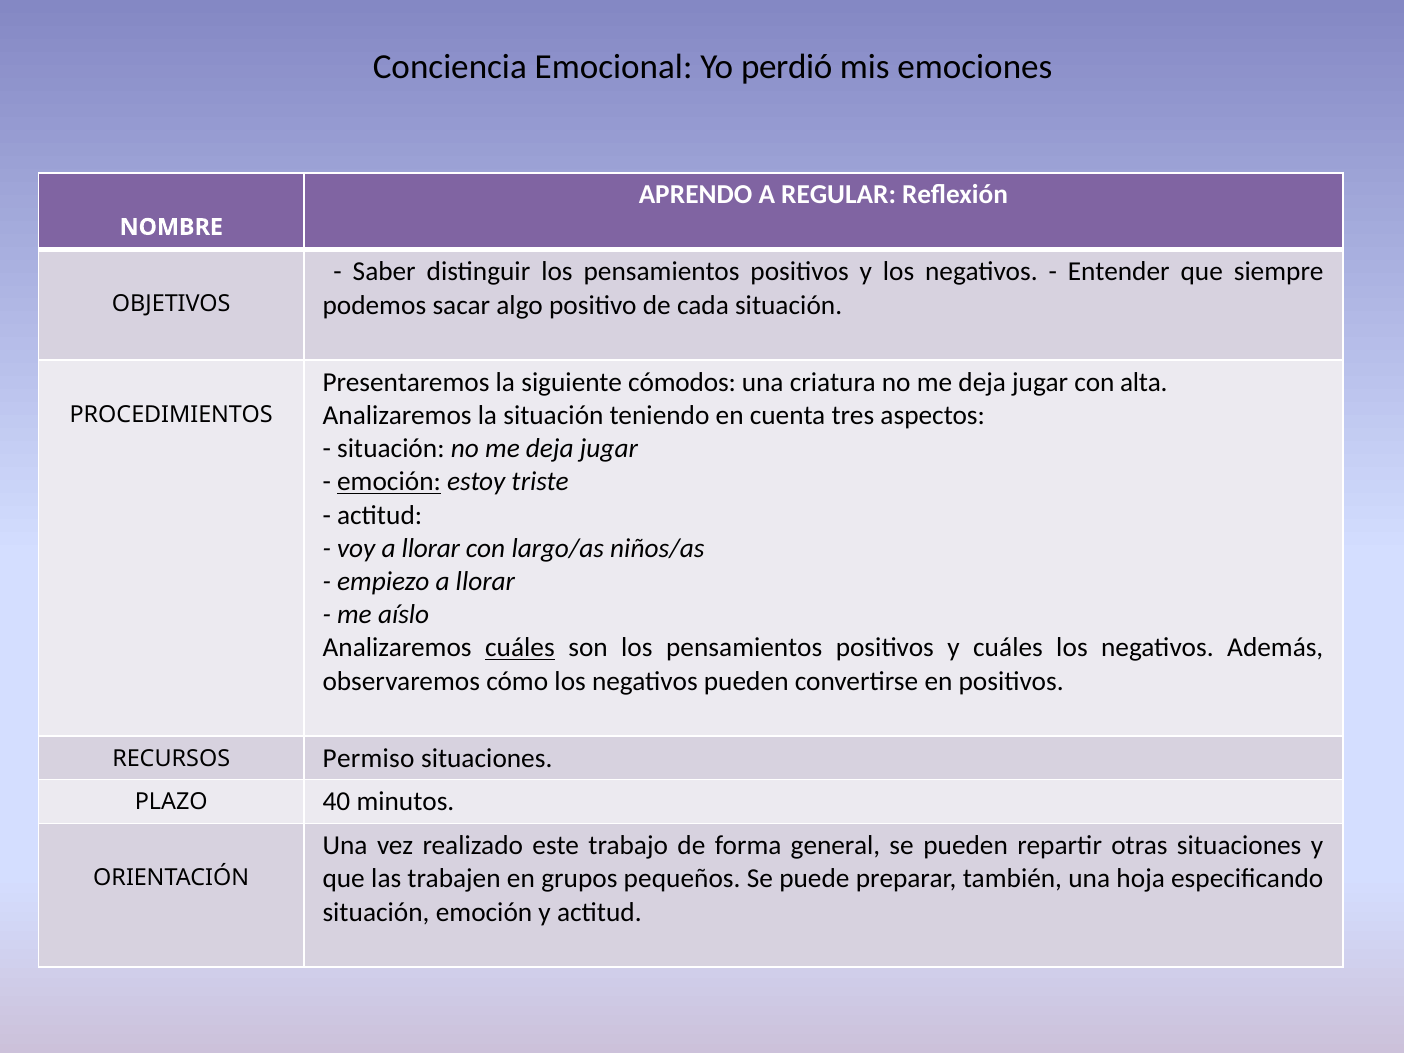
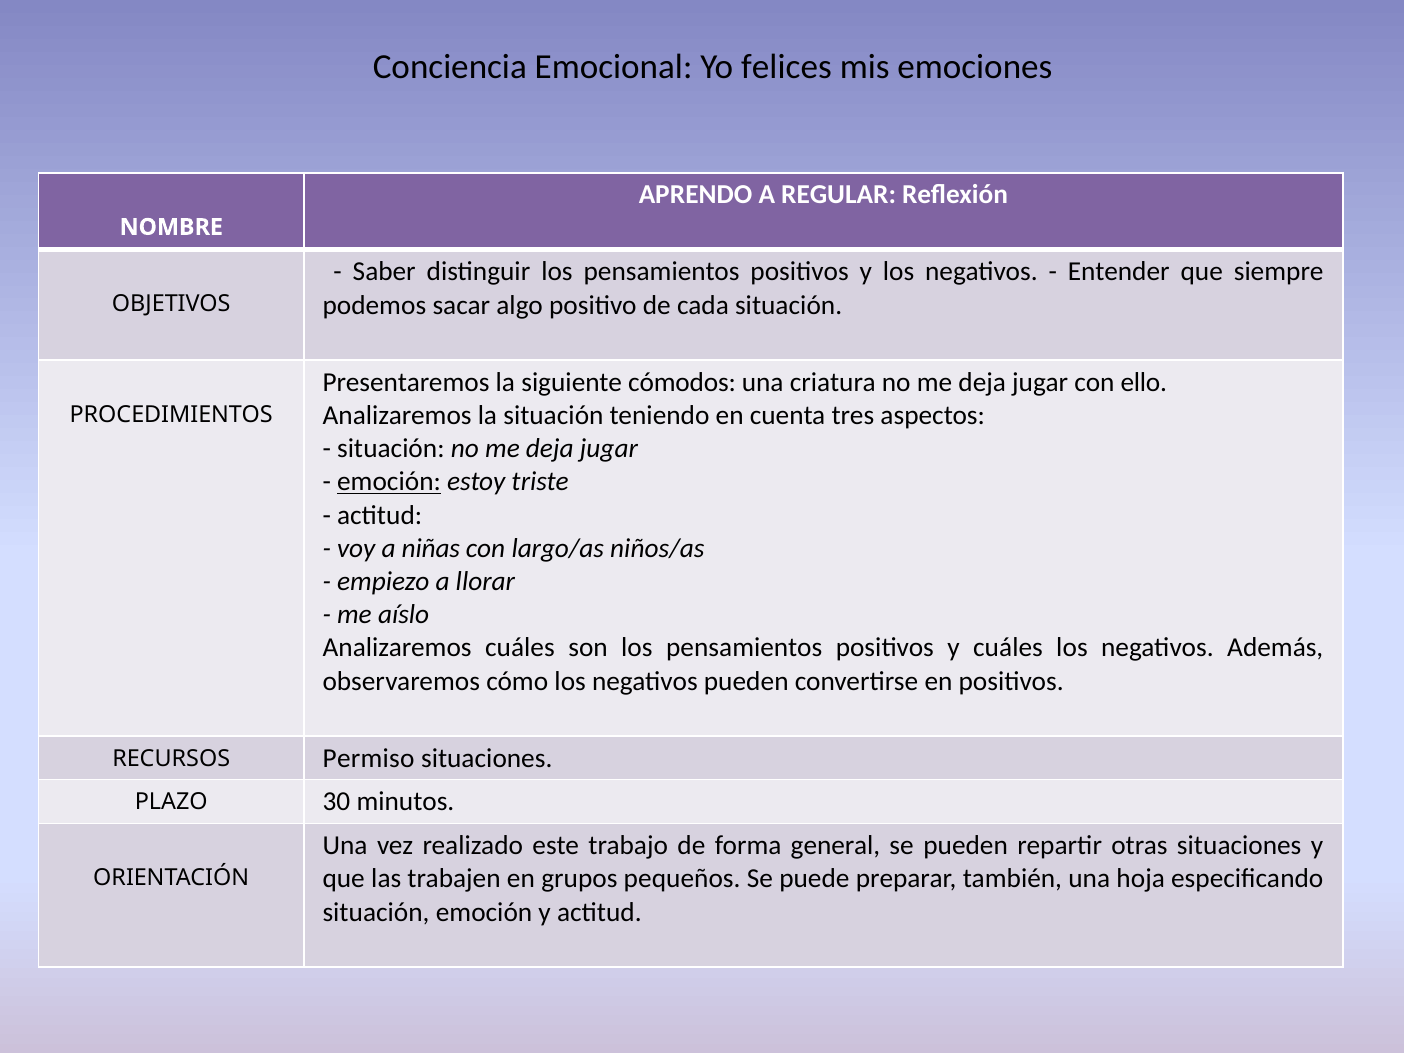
perdió: perdió -> felices (786, 66)
alta: alta -> ello (1144, 382)
voy a llorar: llorar -> niñas (431, 548)
cuáles underline: present -> none (520, 648)
40: 40 -> 30 (336, 802)
